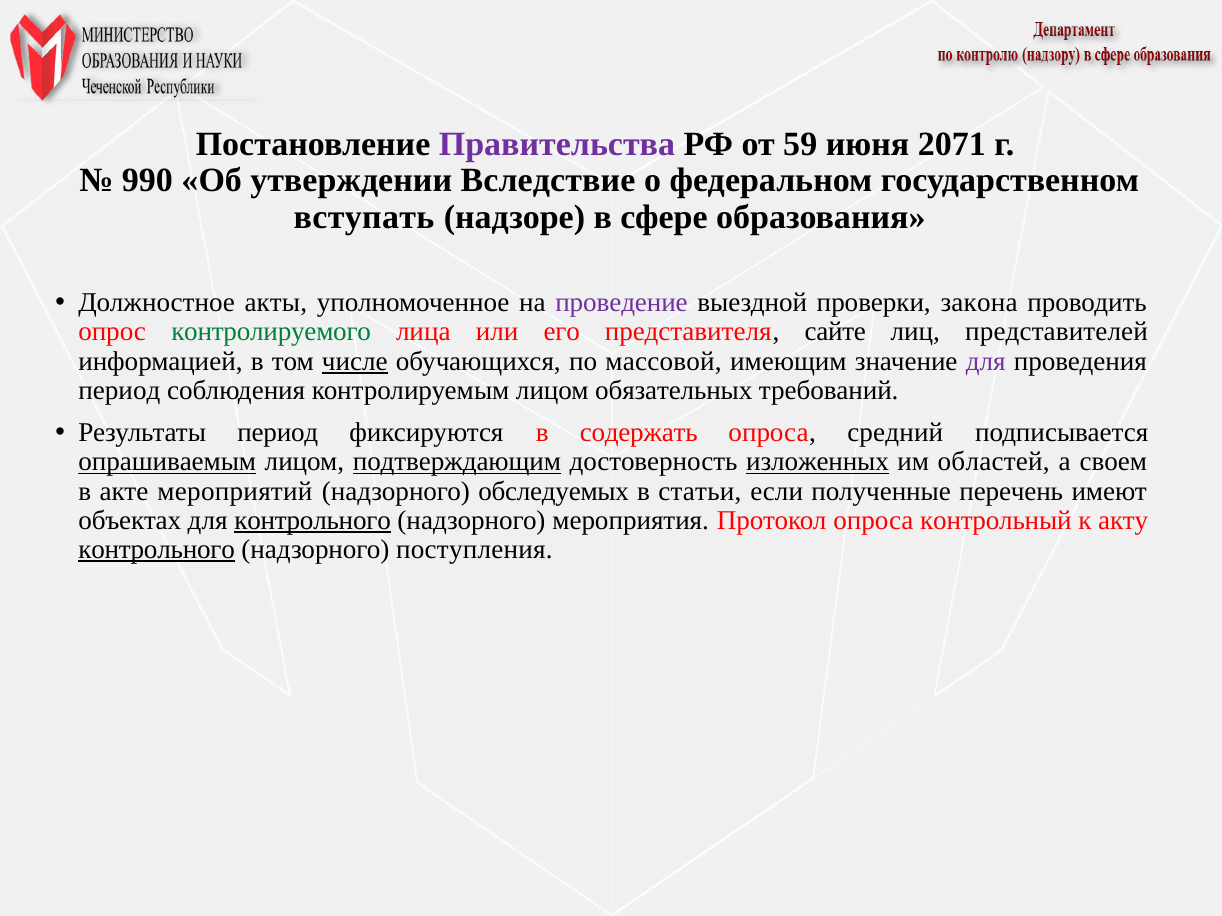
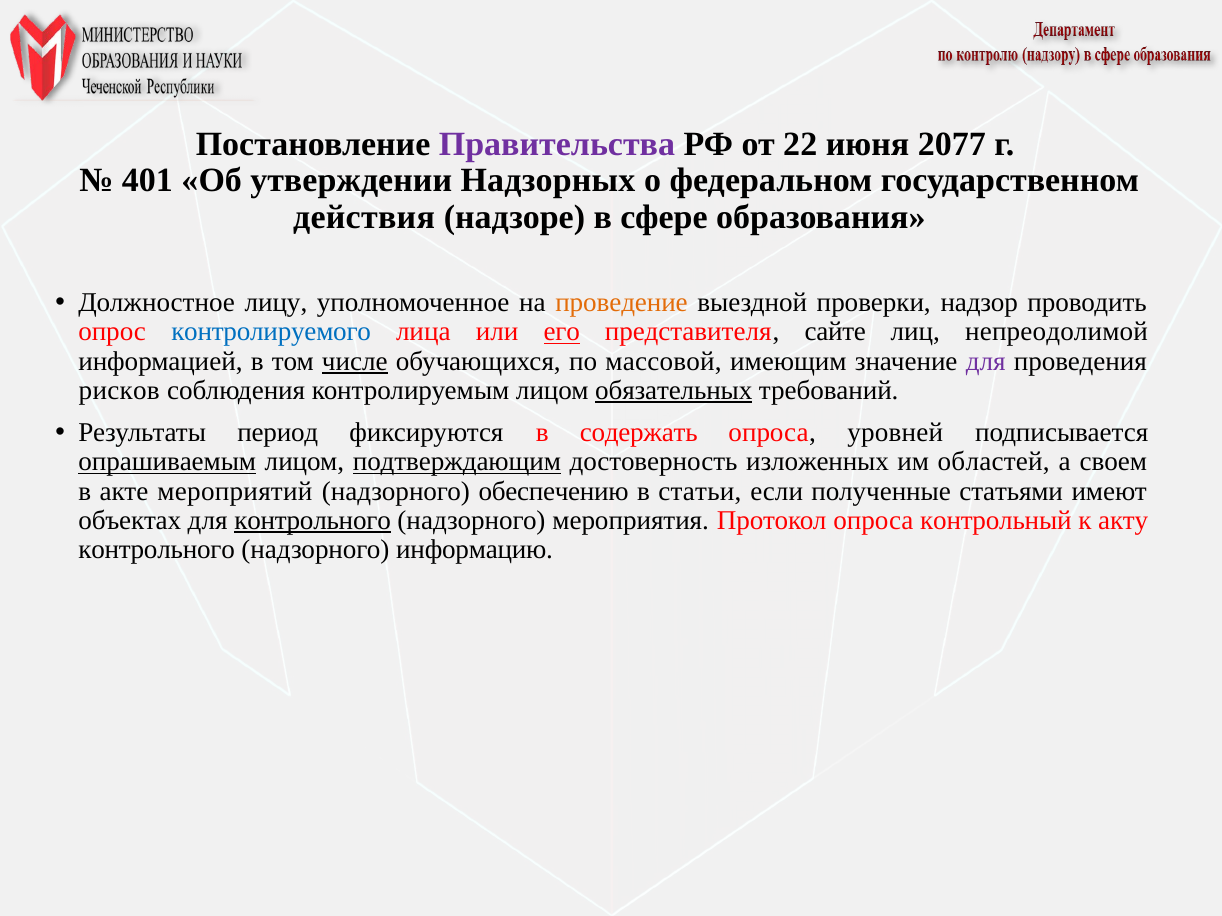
59: 59 -> 22 (800, 144)
2071: 2071 -> 2077 (952, 144)
990: 990 -> 401 (147, 181)
Вследствие: Вследствие -> Надзорных (548, 181)
вступать: вступать -> действия (364, 217)
акты: акты -> лицу (276, 303)
проведение colour: purple -> orange (622, 303)
закона: закона -> надзор (979, 303)
контролируемого colour: green -> blue (271, 332)
его underline: none -> present (562, 332)
представителей: представителей -> непреодолимой (1057, 332)
период: период -> рисков (119, 391)
обязательных underline: none -> present (674, 391)
средний: средний -> уровней (895, 433)
изложенных underline: present -> none (818, 462)
обследуемых: обследуемых -> обеспечению (554, 491)
перечень: перечень -> статьями (1011, 491)
контрольного underline: present -> none (157, 550)
поступления: поступления -> информацию (475, 550)
